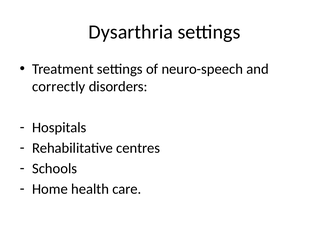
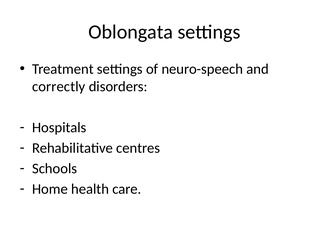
Dysarthria: Dysarthria -> Oblongata (131, 32)
